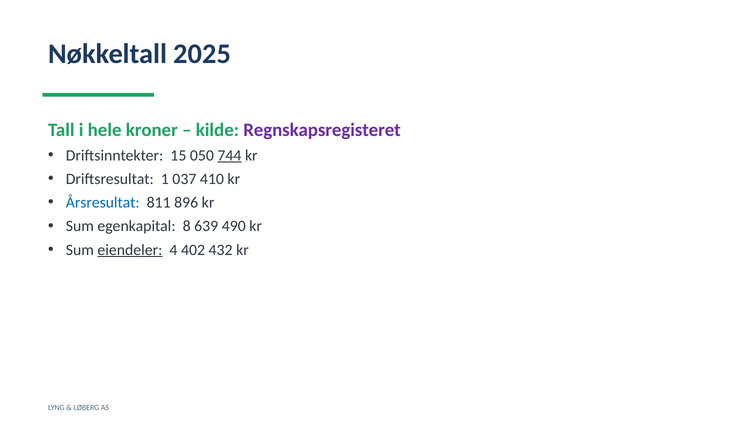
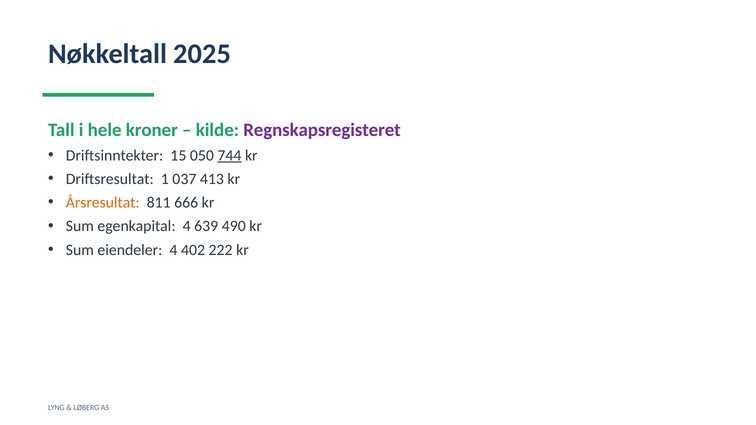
410: 410 -> 413 (212, 179)
Årsresultat colour: blue -> orange (103, 203)
896: 896 -> 666 (186, 203)
egenkapital 8: 8 -> 4 (187, 226)
eiendeler underline: present -> none (130, 250)
432: 432 -> 222 (221, 250)
